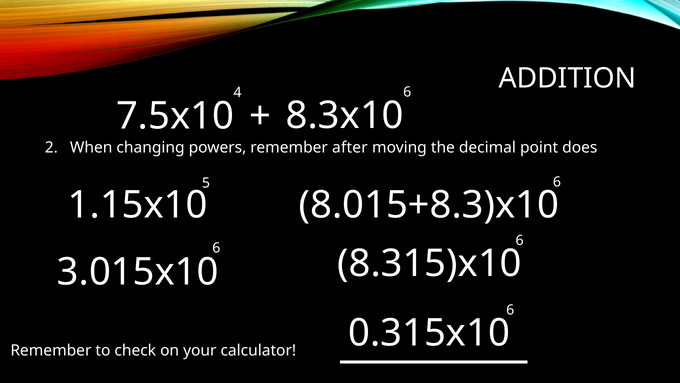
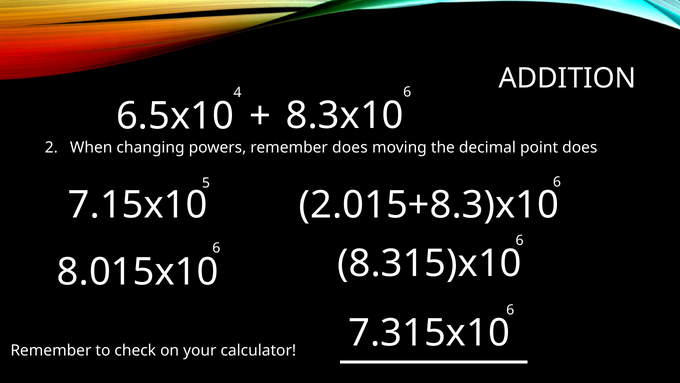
7.5x10: 7.5x10 -> 6.5x10 (175, 116)
remember after: after -> does (350, 148)
1.15x10: 1.15x10 -> 7.15x10 (138, 205)
8.015+8.3)x10: 8.015+8.3)x10 -> 2.015+8.3)x10 (429, 205)
3.015x10: 3.015x10 -> 8.015x10 (138, 272)
0.315x10: 0.315x10 -> 7.315x10 (429, 333)
